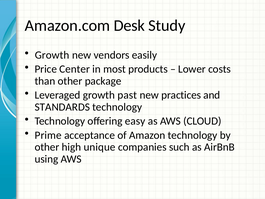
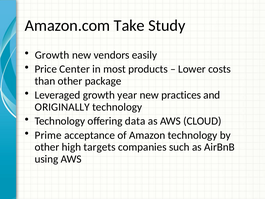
Desk: Desk -> Take (129, 26)
past: past -> year (127, 95)
STANDARDS: STANDARDS -> ORIGINALLY (62, 107)
easy: easy -> data (135, 121)
unique: unique -> targets (100, 147)
